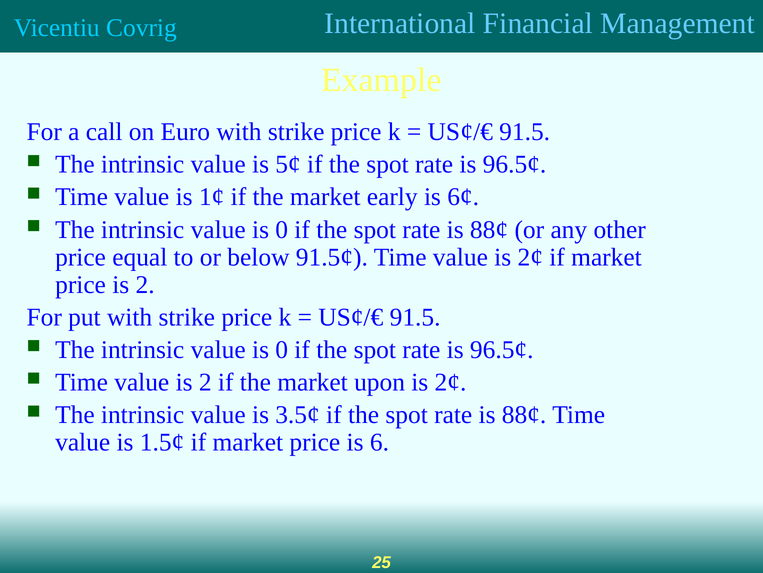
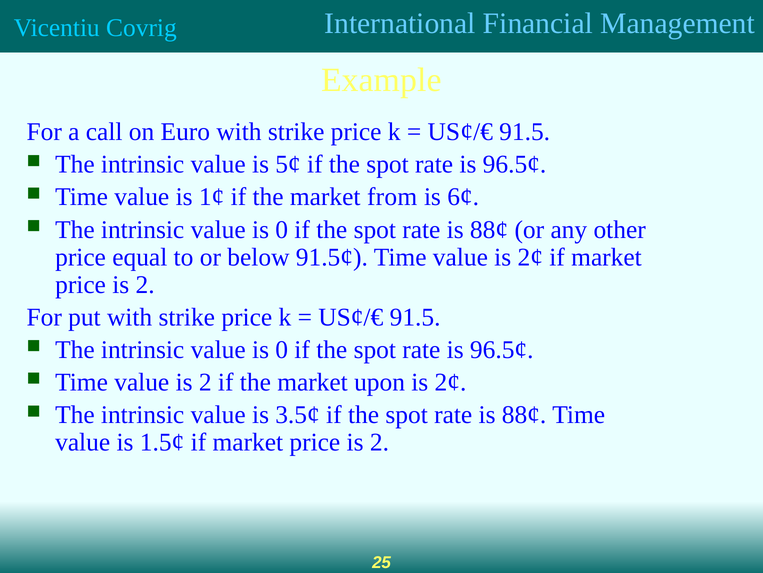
early: early -> from (392, 197)
6: 6 -> 2 (379, 442)
